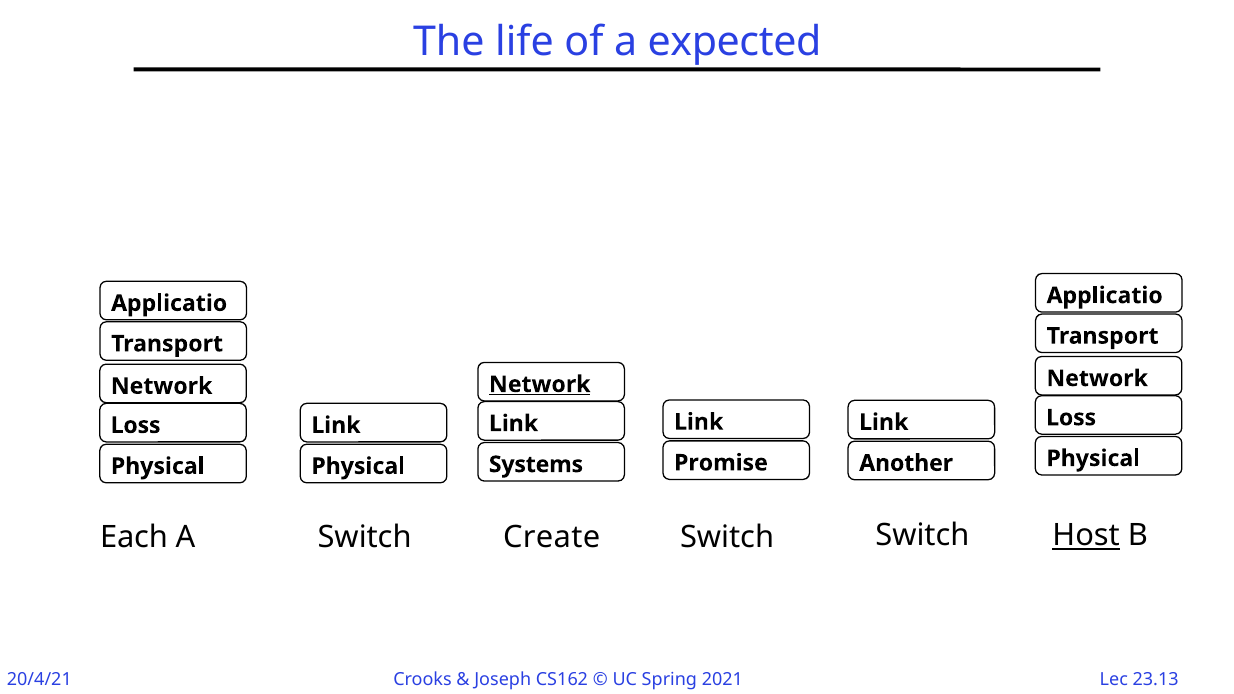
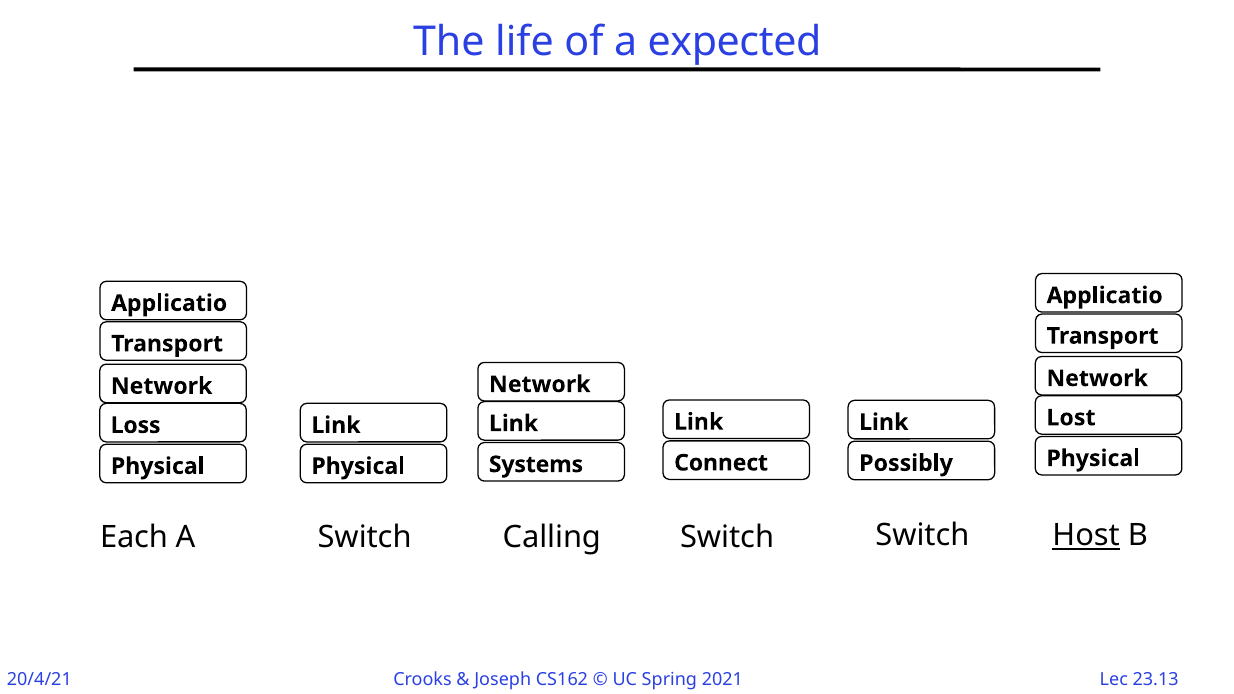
Network underline: present -> none (540, 384)
Loss: Loss -> Lost (1071, 418)
Promise: Promise -> Connect (721, 463)
Another: Another -> Possibly (906, 463)
Create: Create -> Calling (552, 538)
